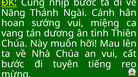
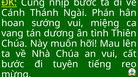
Năng: Năng -> Cánh (13, 13)
Cánh: Cánh -> Phán (103, 13)
